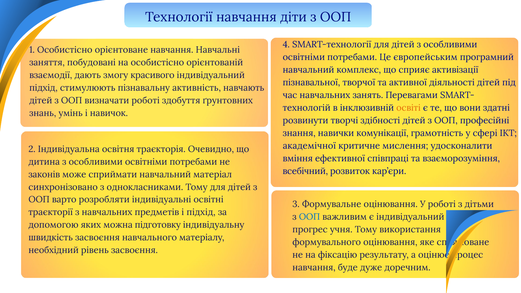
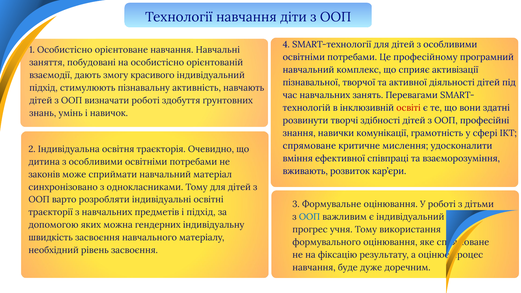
європейським: європейським -> професійному (425, 57)
освіті colour: orange -> red (408, 108)
академічної: академічної -> спрямоване (309, 146)
всебічний: всебічний -> вживають (305, 171)
підготовку: підготовку -> гендерних (158, 225)
